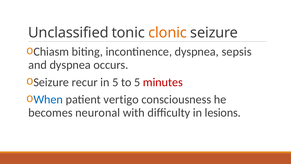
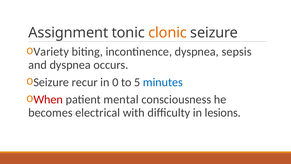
Unclassified: Unclassified -> Assignment (68, 33)
Chiasm: Chiasm -> Variety (51, 52)
in 5: 5 -> 0 (115, 82)
minutes colour: red -> blue (163, 82)
When colour: blue -> red (48, 99)
vertigo: vertigo -> mental (121, 99)
neuronal: neuronal -> electrical (98, 112)
